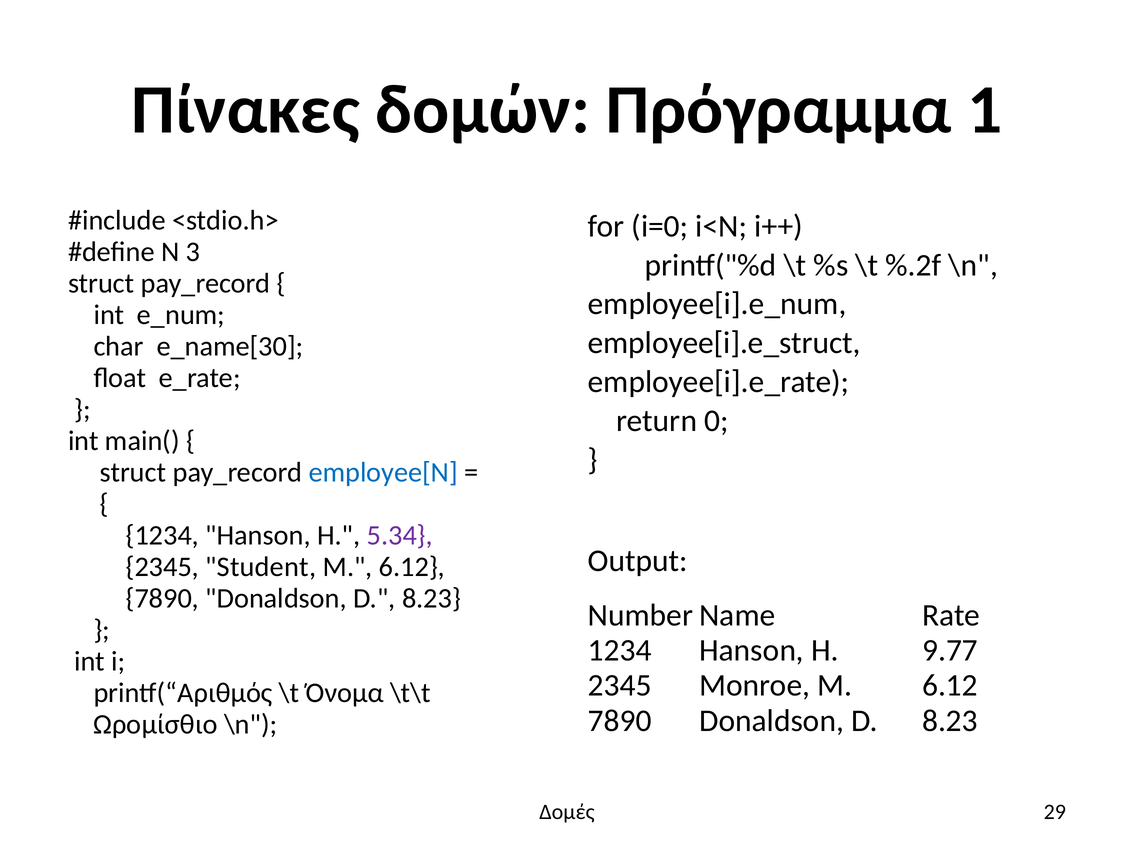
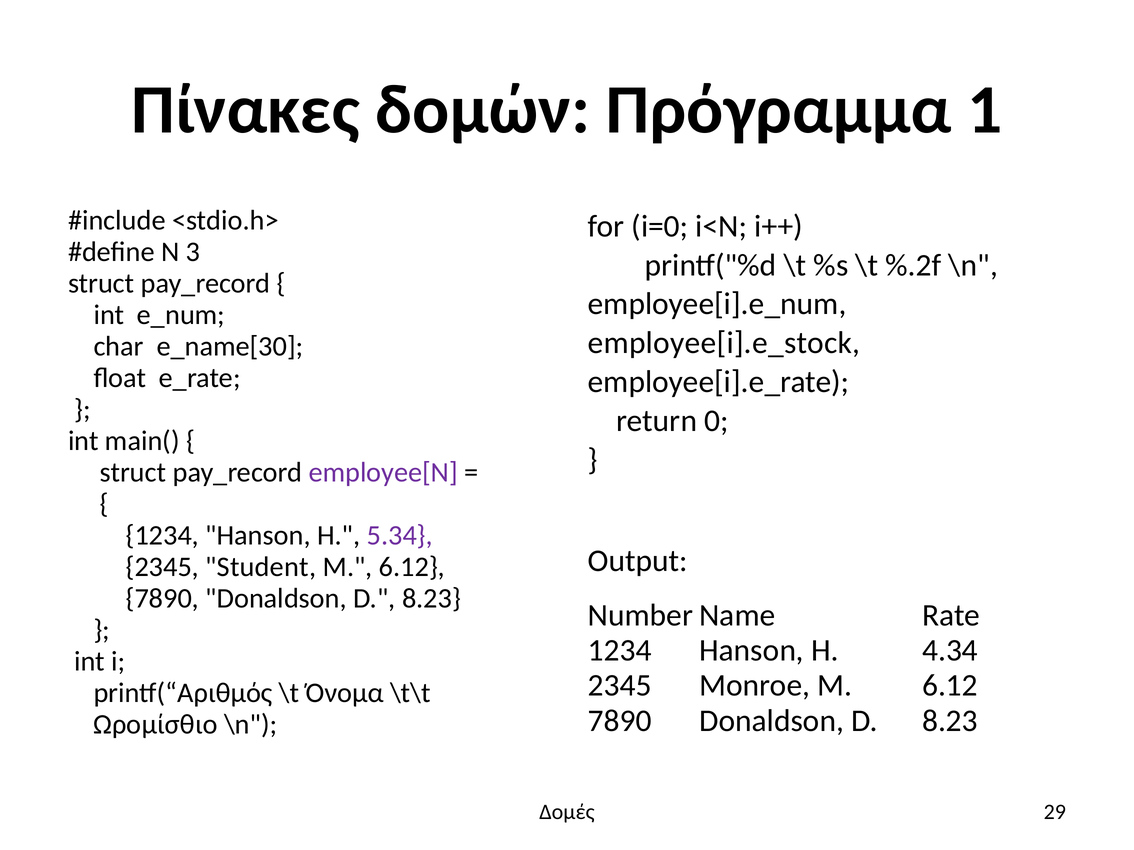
employee[i].e_struct: employee[i].e_struct -> employee[i].e_stock (724, 343)
employee[N colour: blue -> purple (383, 473)
9.77: 9.77 -> 4.34 (950, 651)
